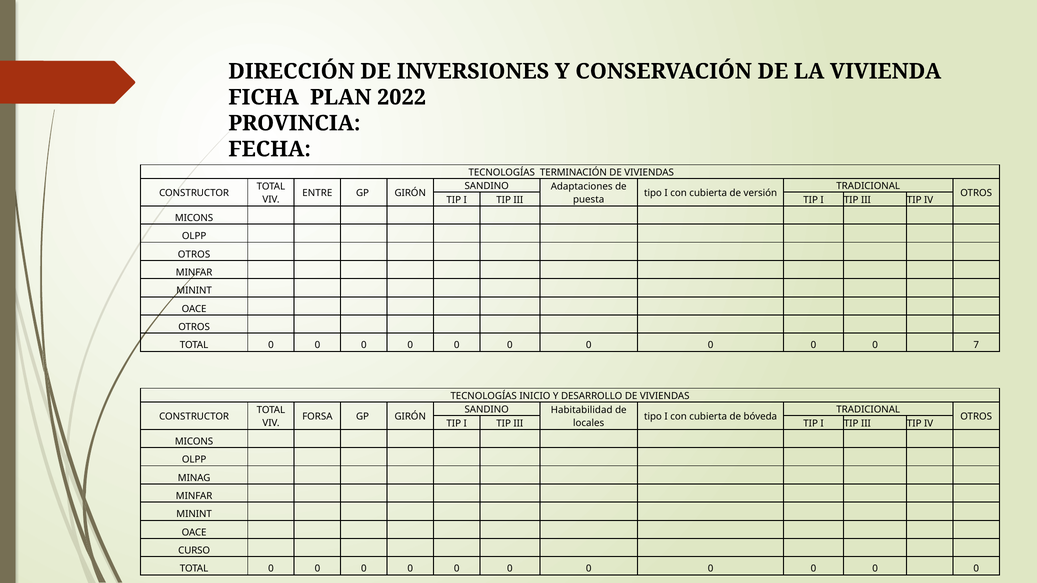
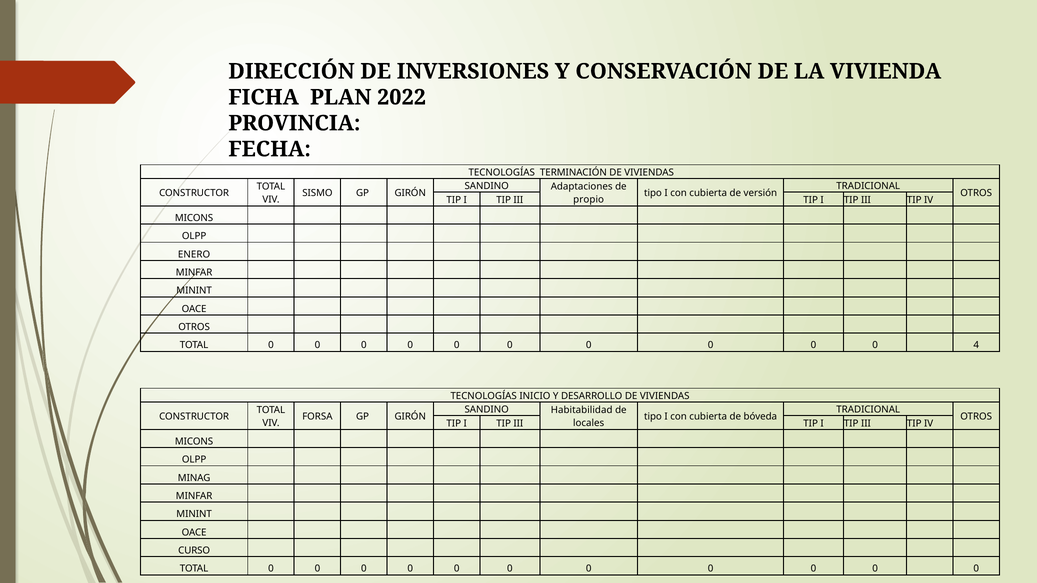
ENTRE: ENTRE -> SISMO (317, 193)
puesta: puesta -> propio (589, 200)
OTROS: OTROS -> ENERO (194, 255)
7: 7 -> 4 (976, 345)
